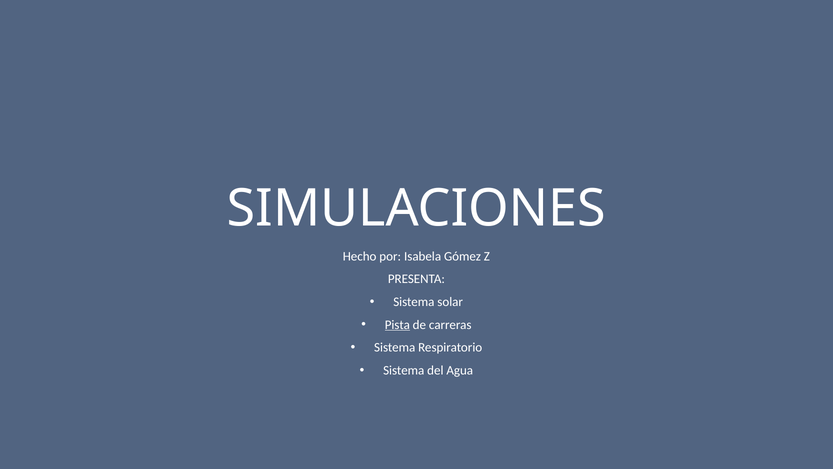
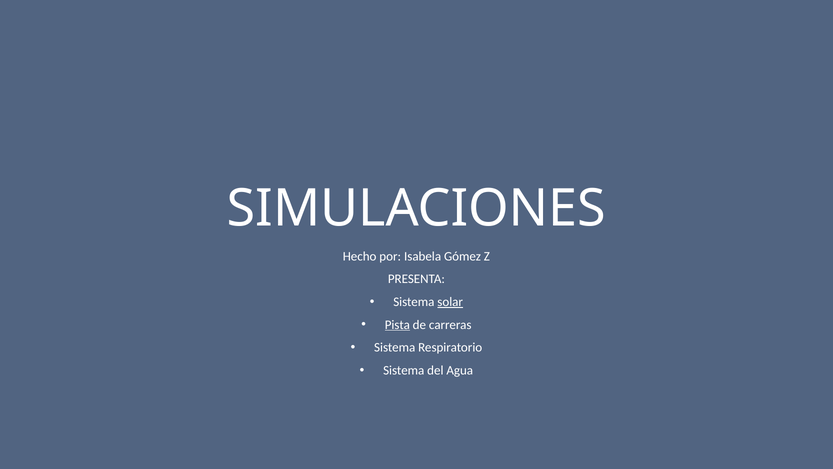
solar underline: none -> present (450, 302)
